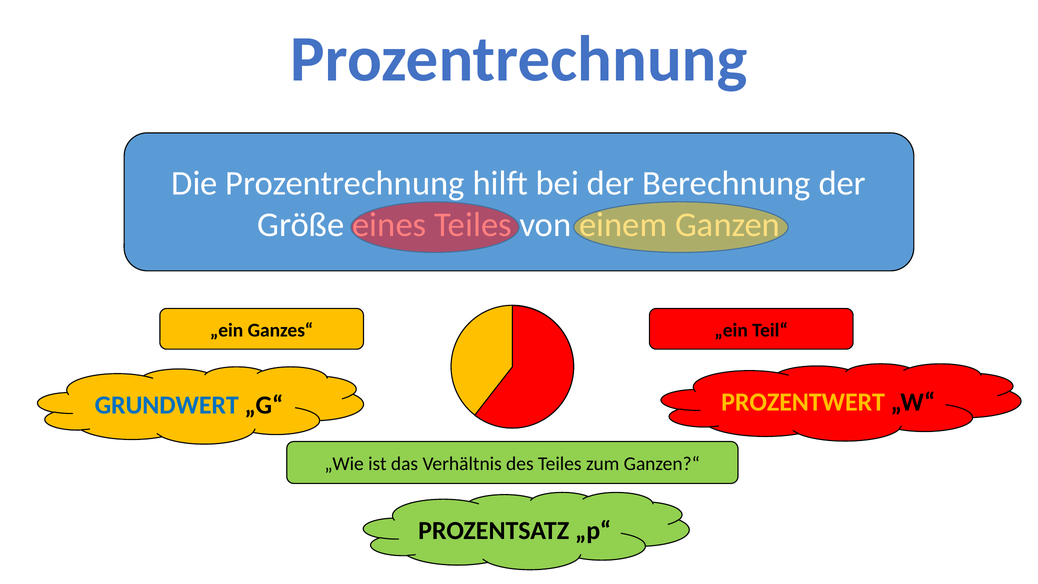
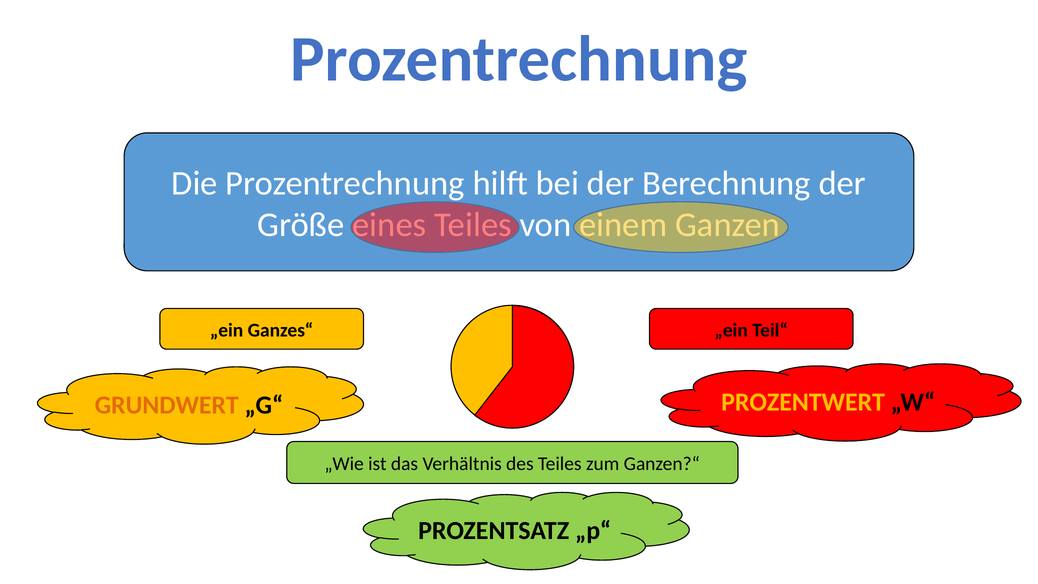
GRUNDWERT colour: blue -> orange (167, 405)
